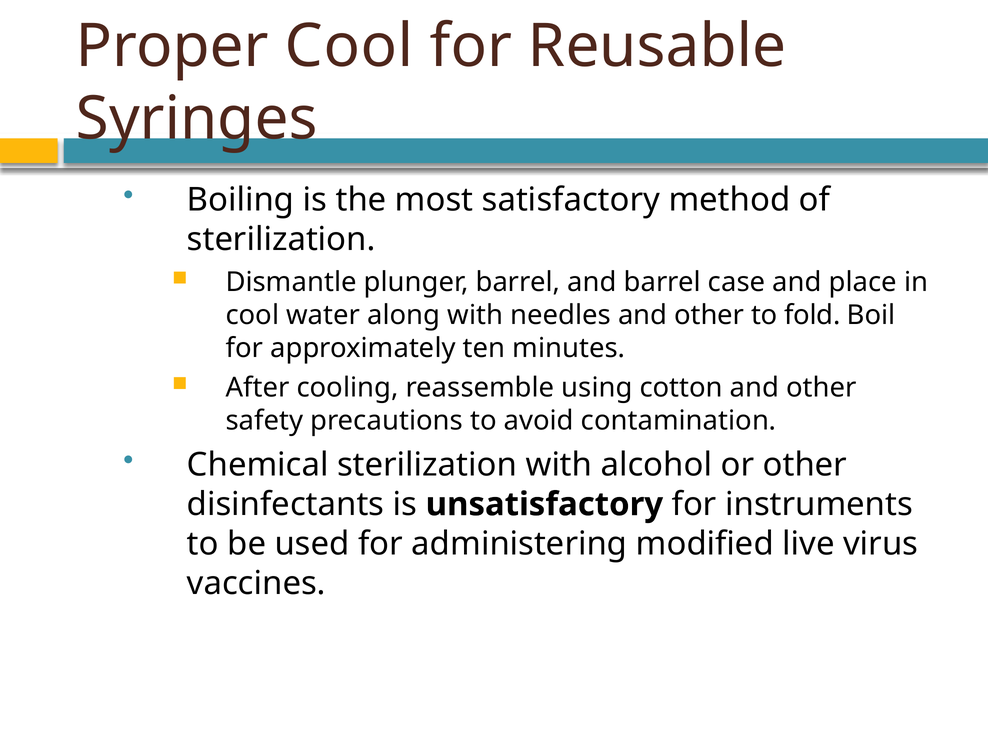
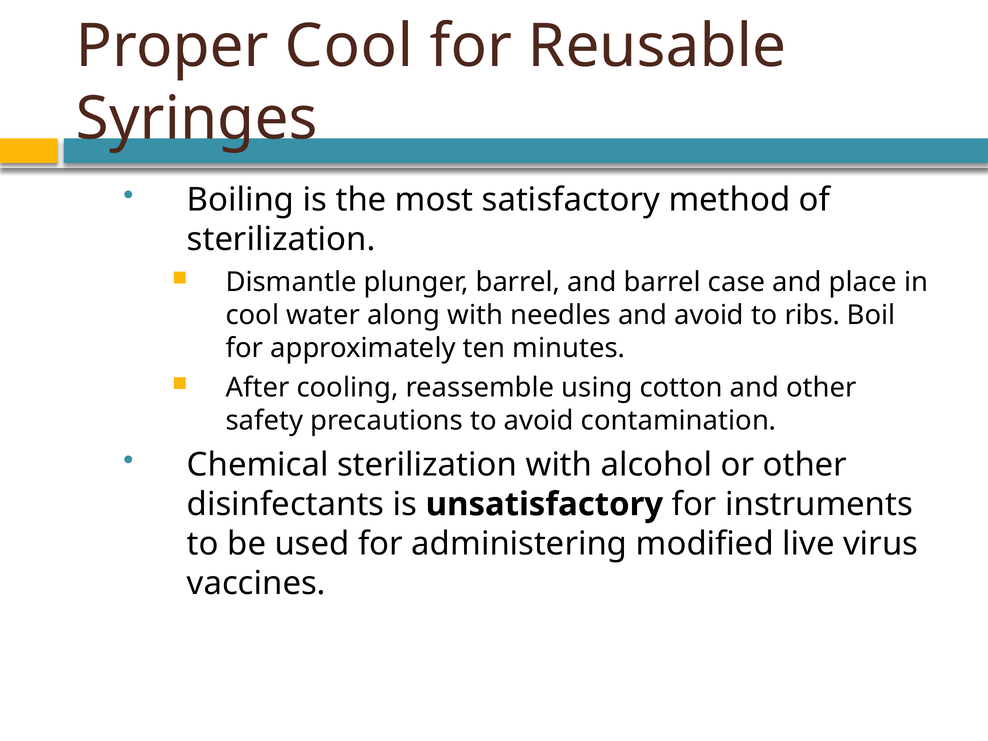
needles and other: other -> avoid (709, 315)
fold: fold -> ribs (812, 315)
